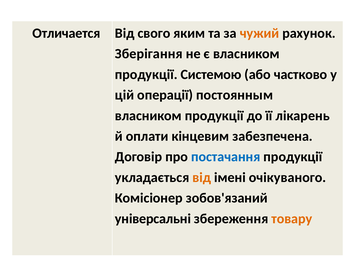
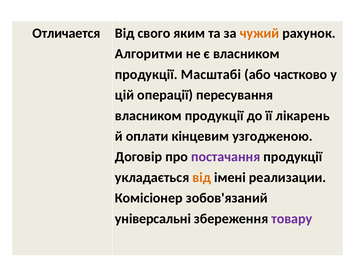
Зберігання: Зберігання -> Алгоритми (149, 54)
Системою: Системою -> Масштабі (211, 74)
постоянным: постоянным -> пересування (235, 95)
забезпечена: забезпечена -> узгодженою (273, 136)
постачання colour: blue -> purple (226, 157)
очікуваного: очікуваного -> реализации (288, 177)
товару colour: orange -> purple (292, 218)
